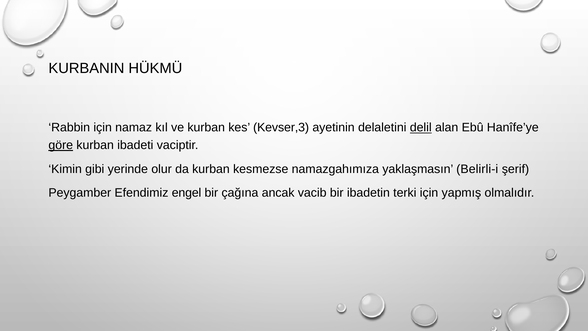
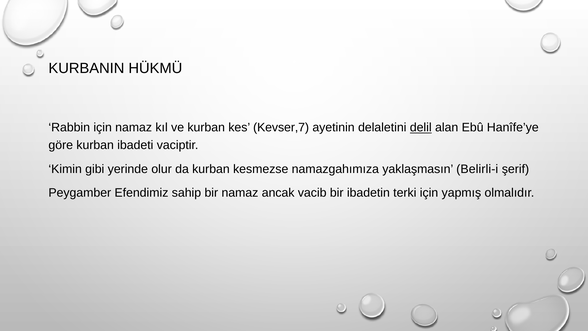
Kevser,3: Kevser,3 -> Kevser,7 (281, 128)
göre underline: present -> none (61, 145)
engel: engel -> sahip (186, 193)
bir çağına: çağına -> namaz (240, 193)
